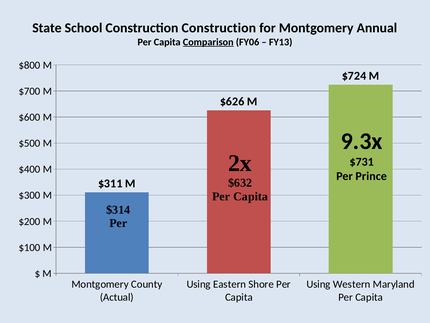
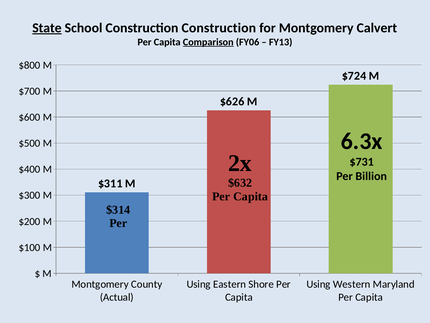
State underline: none -> present (47, 28)
Annual: Annual -> Calvert (377, 28)
9.3x: 9.3x -> 6.3x (362, 141)
Prince: Prince -> Billion (371, 176)
